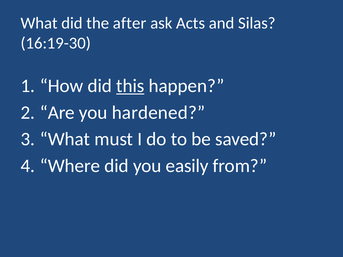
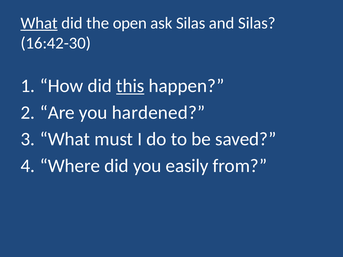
What underline: none -> present (39, 23)
after: after -> open (130, 23)
ask Acts: Acts -> Silas (191, 23)
16:19-30: 16:19-30 -> 16:42-30 (56, 43)
